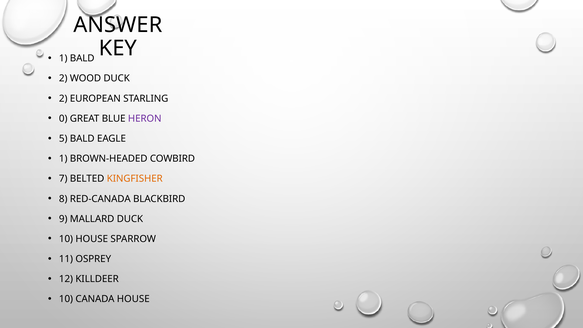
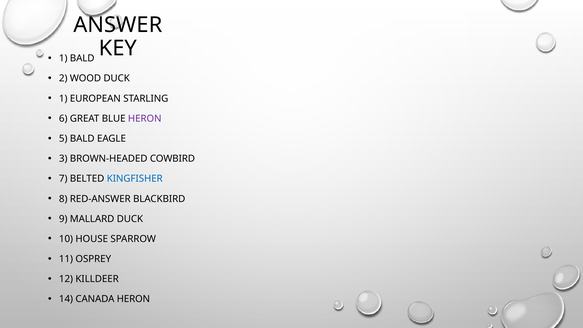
2: 2 -> 1 (63, 98)
0: 0 -> 6 (63, 119)
1: 1 -> 3 (63, 159)
KINGFISHER colour: orange -> blue (135, 179)
RED-CANADA: RED-CANADA -> RED-ANSWER (100, 199)
10: 10 -> 14 (66, 299)
CANADA HOUSE: HOUSE -> HERON (133, 299)
